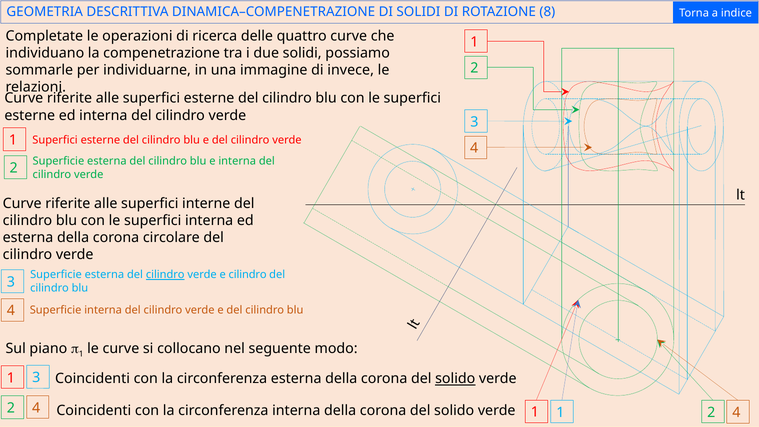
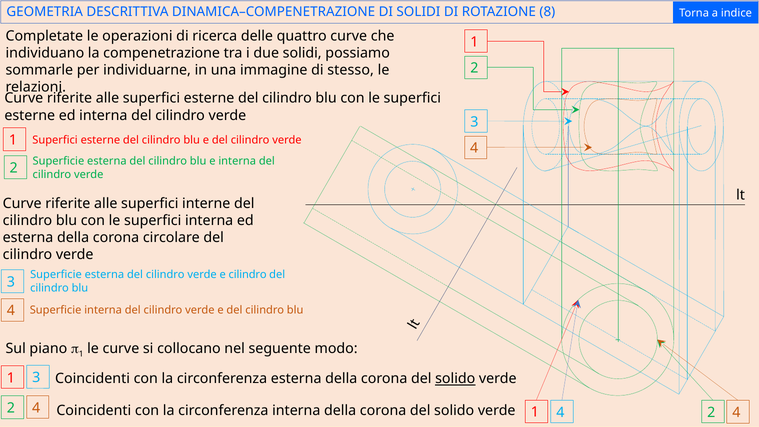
invece: invece -> stesso (351, 70)
cilindro underline: present -> none (165, 275)
1 1: 1 -> 4 (560, 412)
